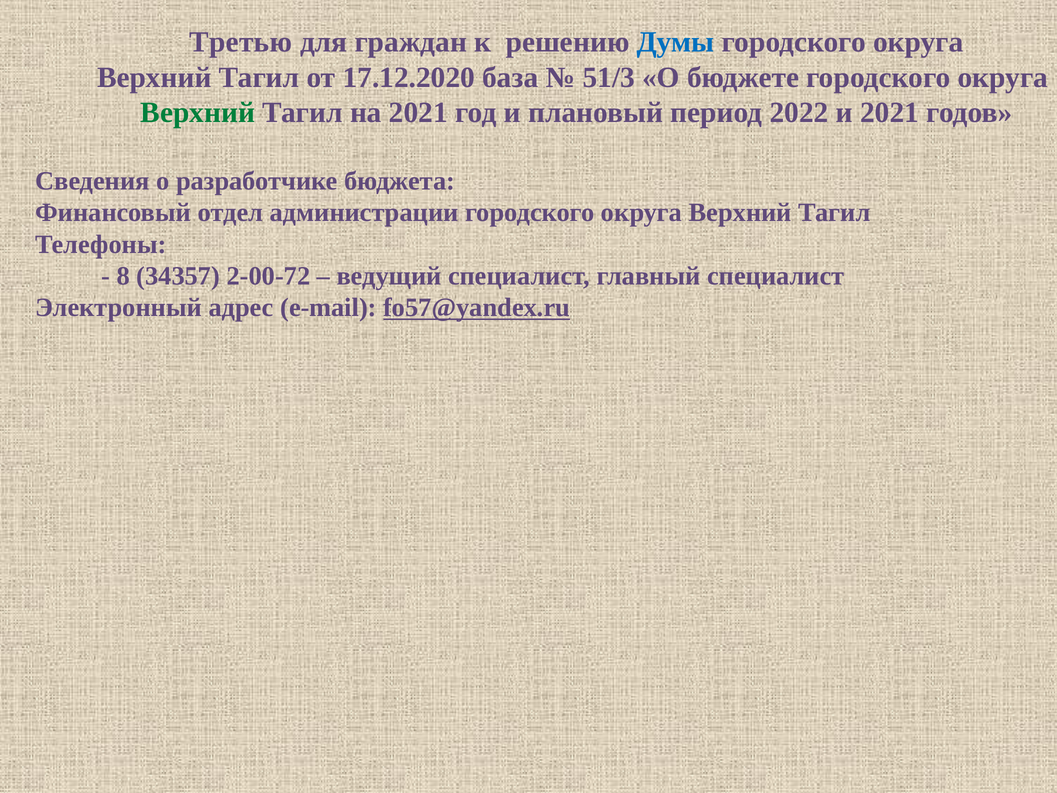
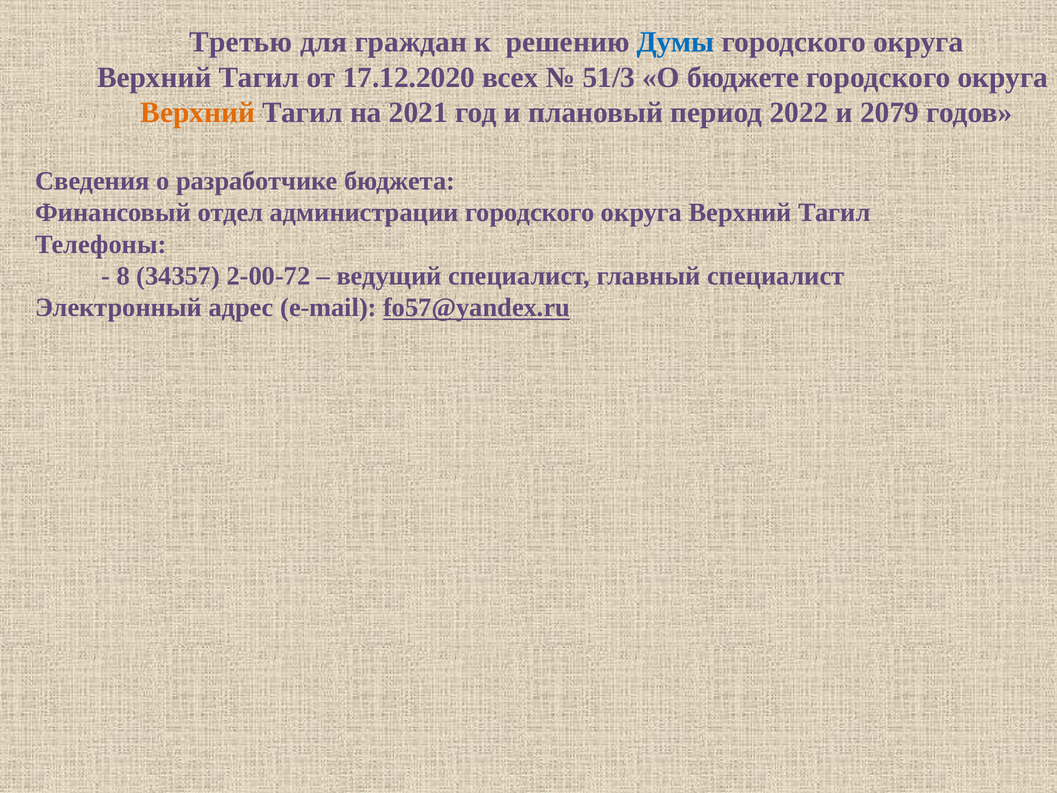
база: база -> всех (510, 77)
Верхний colour: green -> orange (198, 113)
и 2021: 2021 -> 2079 (890, 113)
